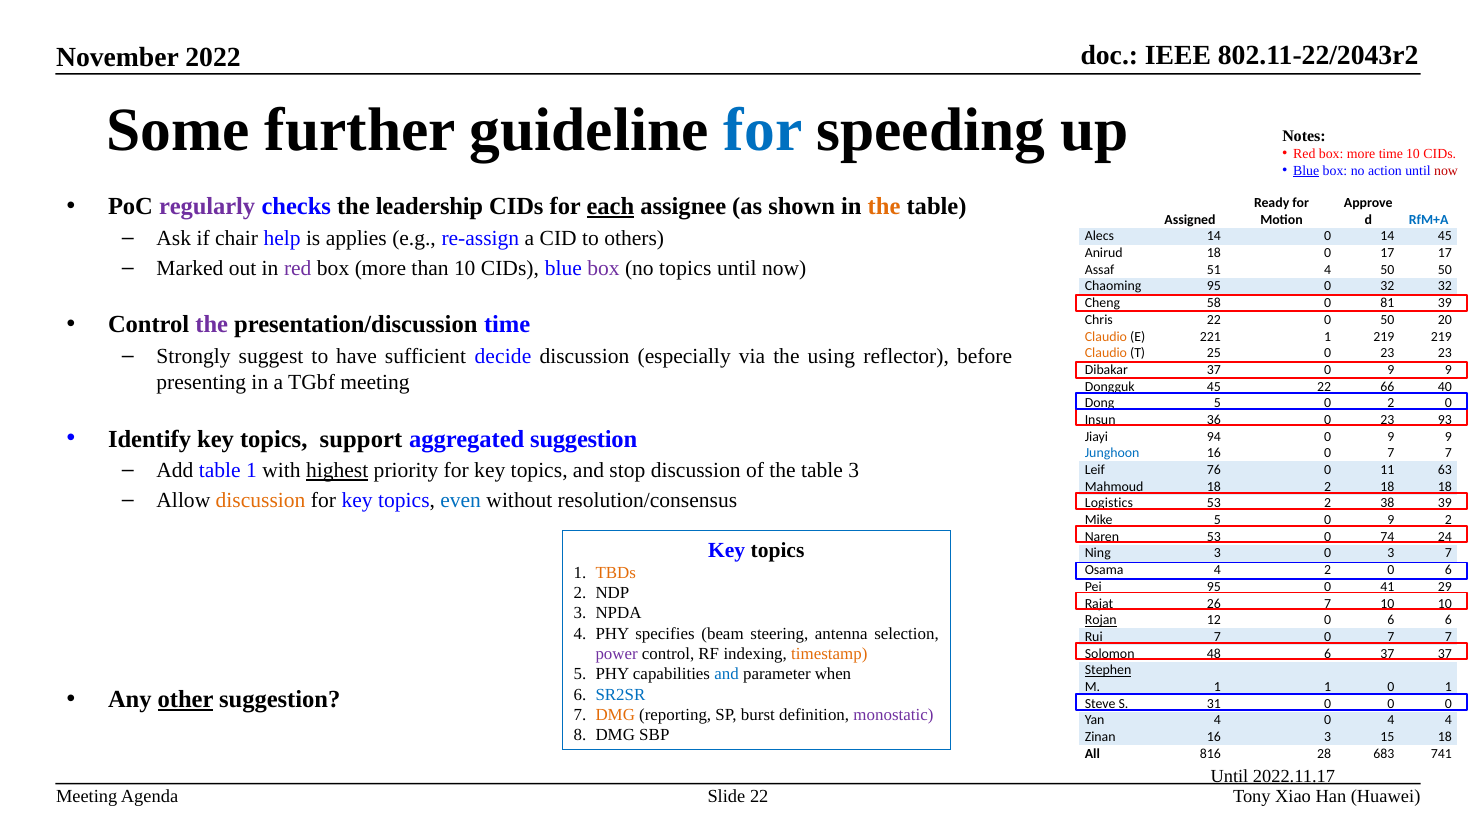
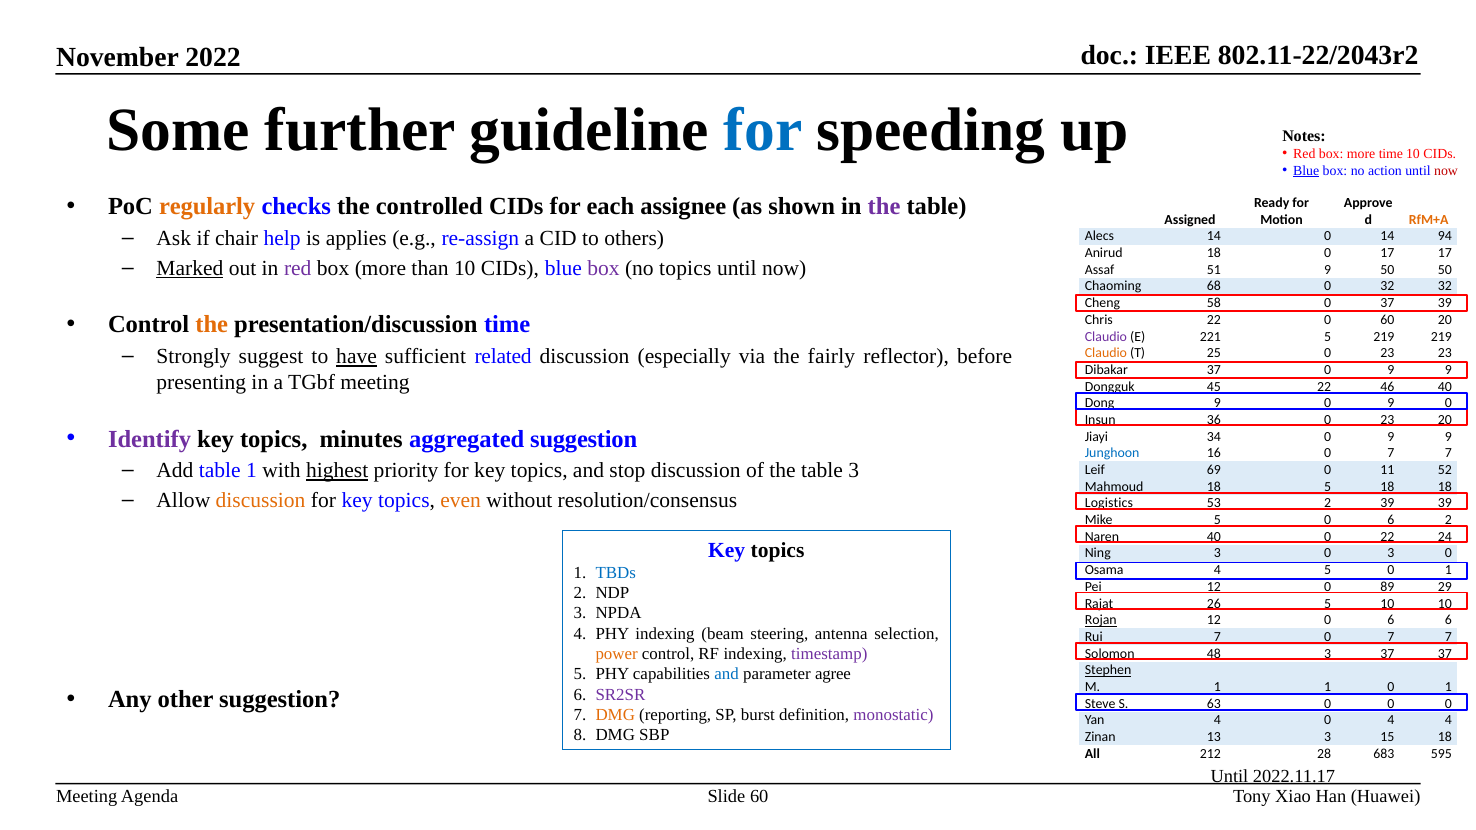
regularly colour: purple -> orange (207, 206)
leadership: leadership -> controlled (429, 206)
each underline: present -> none (610, 206)
the colour: orange -> purple (884, 206)
RfM+A colour: blue -> orange (1429, 220)
14 45: 45 -> 94 (1445, 236)
Marked underline: none -> present (190, 268)
51 4: 4 -> 9 (1328, 270)
Chaoming 95: 95 -> 68 (1214, 286)
0 81: 81 -> 37 (1387, 303)
the colour: purple -> orange (212, 325)
0 50: 50 -> 60 (1387, 320)
Claudio colour: orange -> purple (1106, 337)
221 1: 1 -> 5 (1328, 337)
have underline: none -> present (357, 357)
decide: decide -> related (503, 357)
using: using -> fairly (831, 357)
66: 66 -> 46 (1387, 387)
Dong 5: 5 -> 9 (1217, 403)
2: 2 -> 9 (1391, 403)
23 93: 93 -> 20 (1445, 420)
Identify colour: black -> purple (150, 439)
support: support -> minutes (361, 439)
94: 94 -> 34 (1214, 437)
76: 76 -> 69 (1214, 470)
63: 63 -> 52 (1445, 470)
18 2: 2 -> 5 (1328, 487)
even colour: blue -> orange (461, 501)
2 38: 38 -> 39 (1387, 503)
5 0 9: 9 -> 6 (1391, 520)
Naren 53: 53 -> 40 (1214, 537)
0 74: 74 -> 22 (1387, 537)
0 3 7: 7 -> 0 (1448, 554)
4 2: 2 -> 5 (1328, 570)
6: 6 -> 1 (1448, 570)
TBDs colour: orange -> blue (616, 573)
Pei 95: 95 -> 12 (1214, 587)
41: 41 -> 89 (1387, 587)
26 7: 7 -> 5 (1328, 604)
PHY specifies: specifies -> indexing (665, 634)
power colour: purple -> orange (617, 654)
timestamp colour: orange -> purple (829, 654)
48 6: 6 -> 3 (1328, 654)
when: when -> agree (833, 674)
other underline: present -> none (186, 700)
SR2SR colour: blue -> purple (620, 695)
31: 31 -> 63 (1214, 704)
Zinan 16: 16 -> 13 (1214, 737)
816: 816 -> 212 (1210, 754)
741: 741 -> 595 (1441, 754)
22: 22 -> 60 (759, 796)
